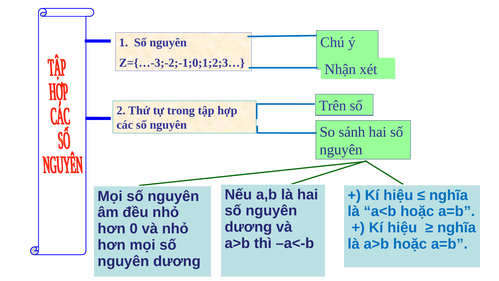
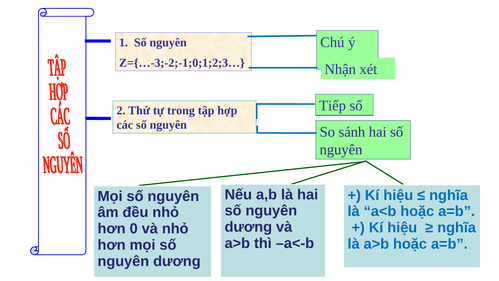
Trên: Trên -> Tiếp (333, 106)
